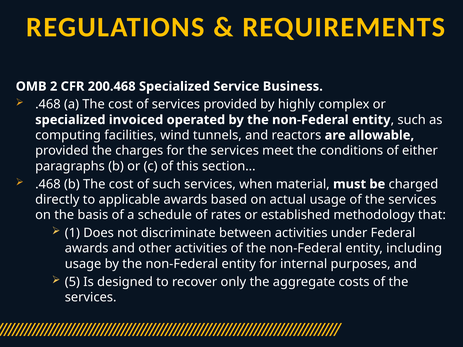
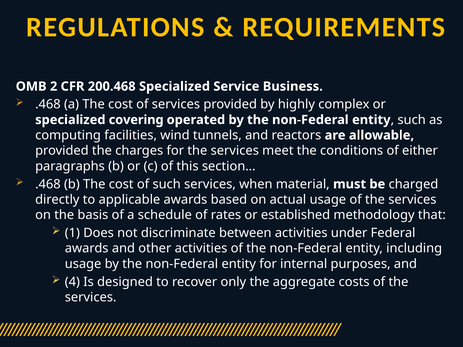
invoiced: invoiced -> covering (136, 120)
5: 5 -> 4 (72, 282)
